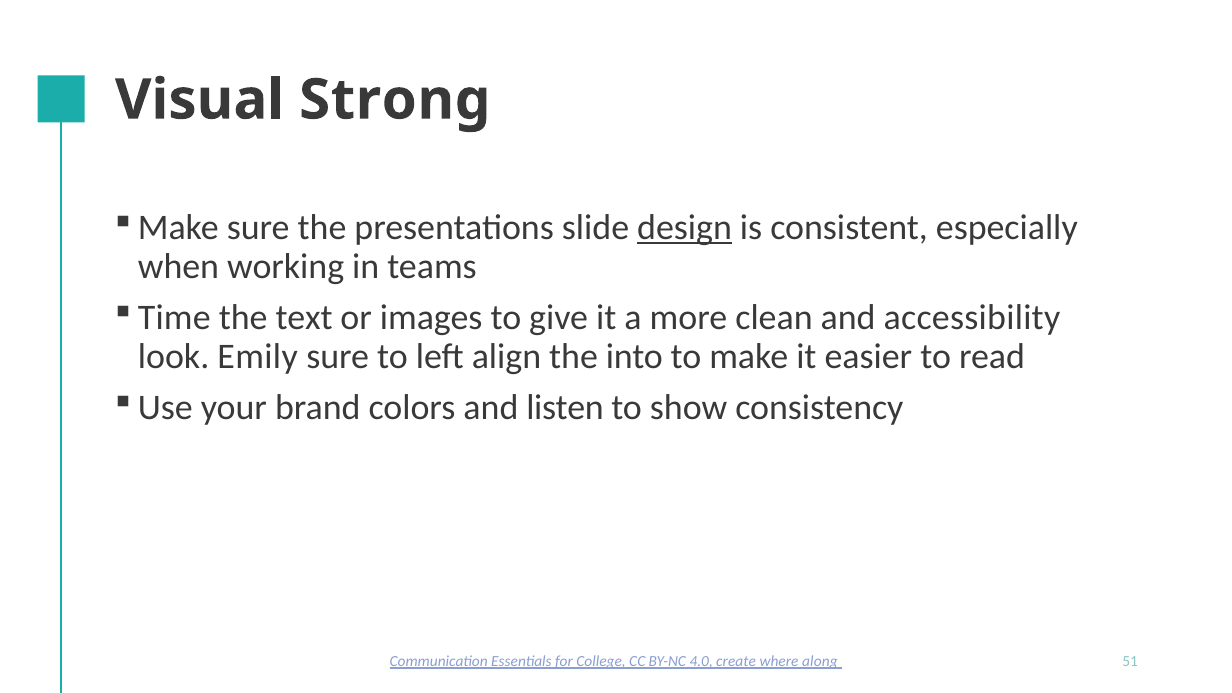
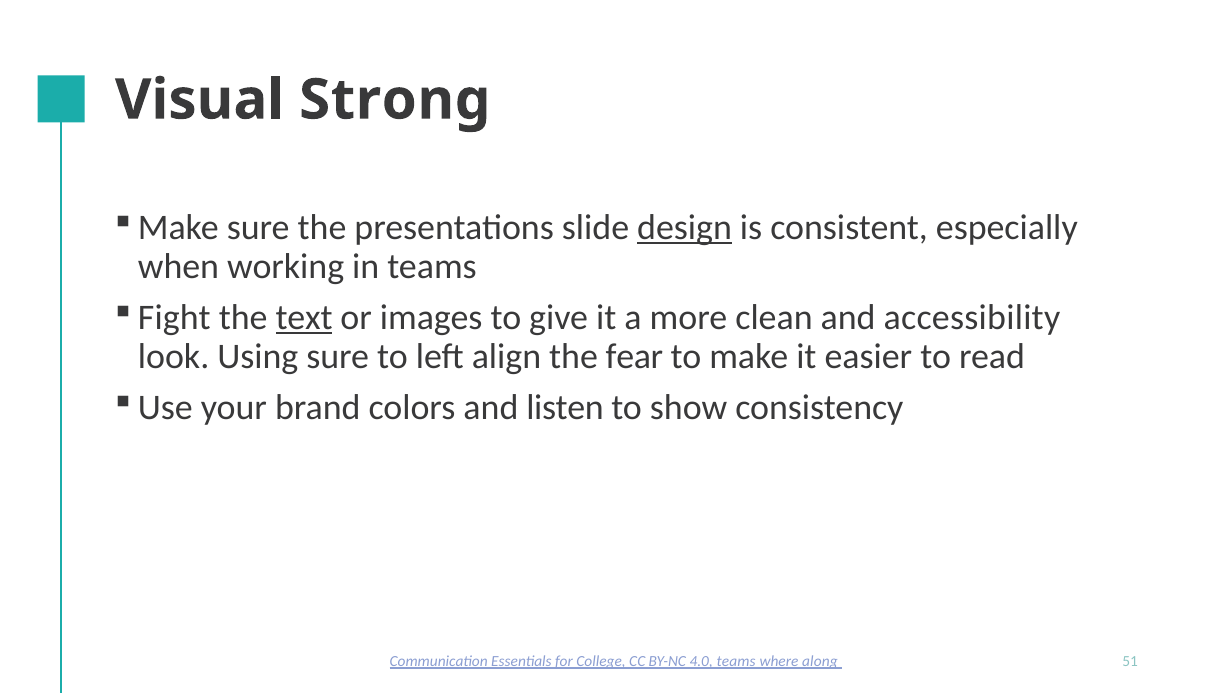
Time: Time -> Fight (174, 318)
text underline: none -> present (304, 318)
Emily: Emily -> Using (258, 356)
into: into -> fear (634, 356)
4.0 create: create -> teams (736, 661)
